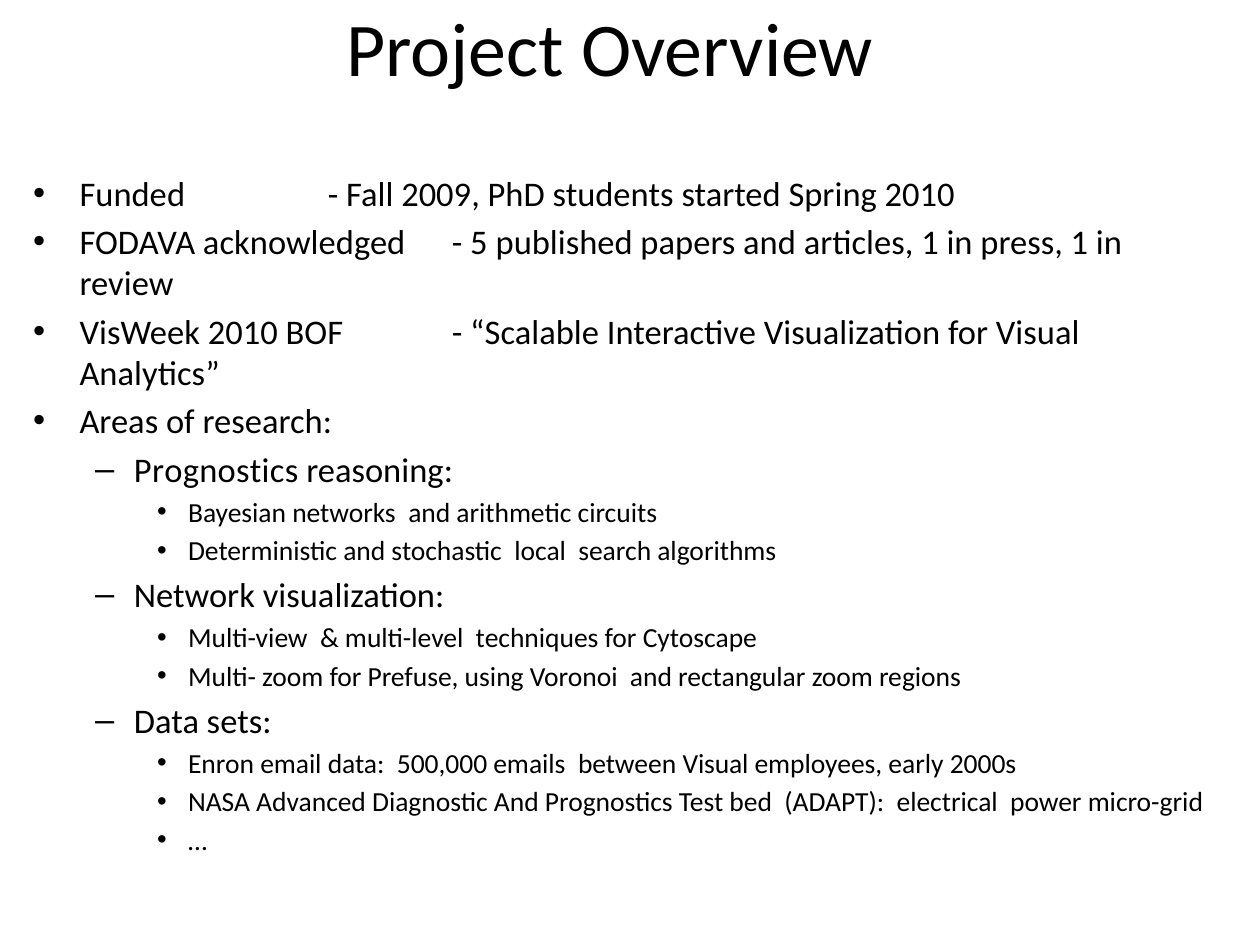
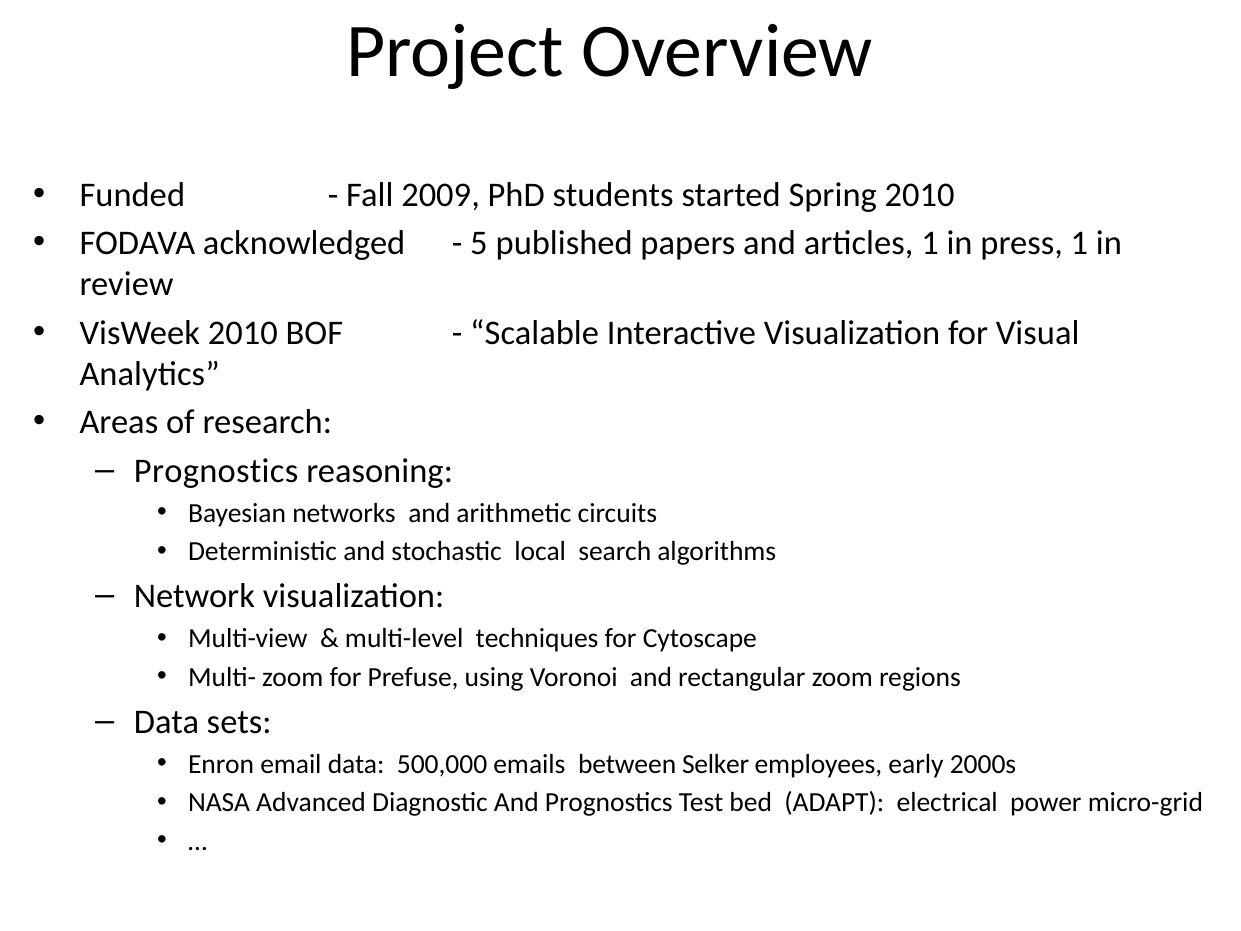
between Visual: Visual -> Selker (716, 764)
